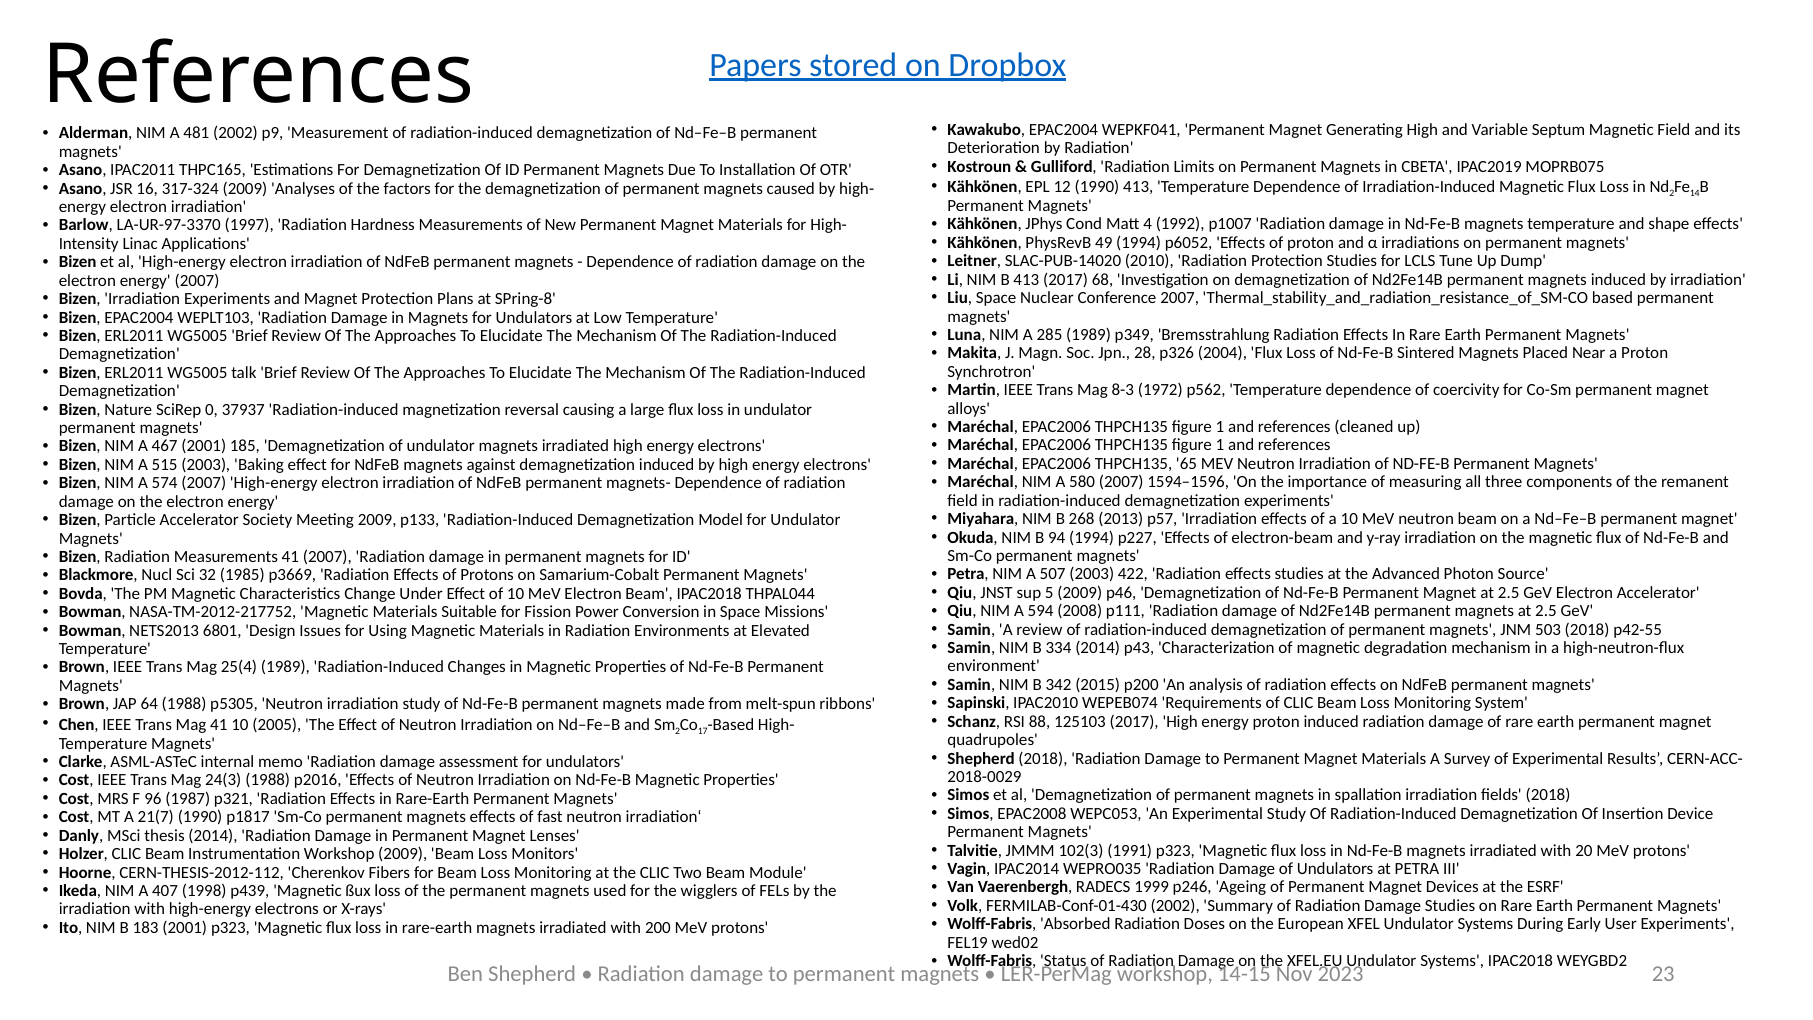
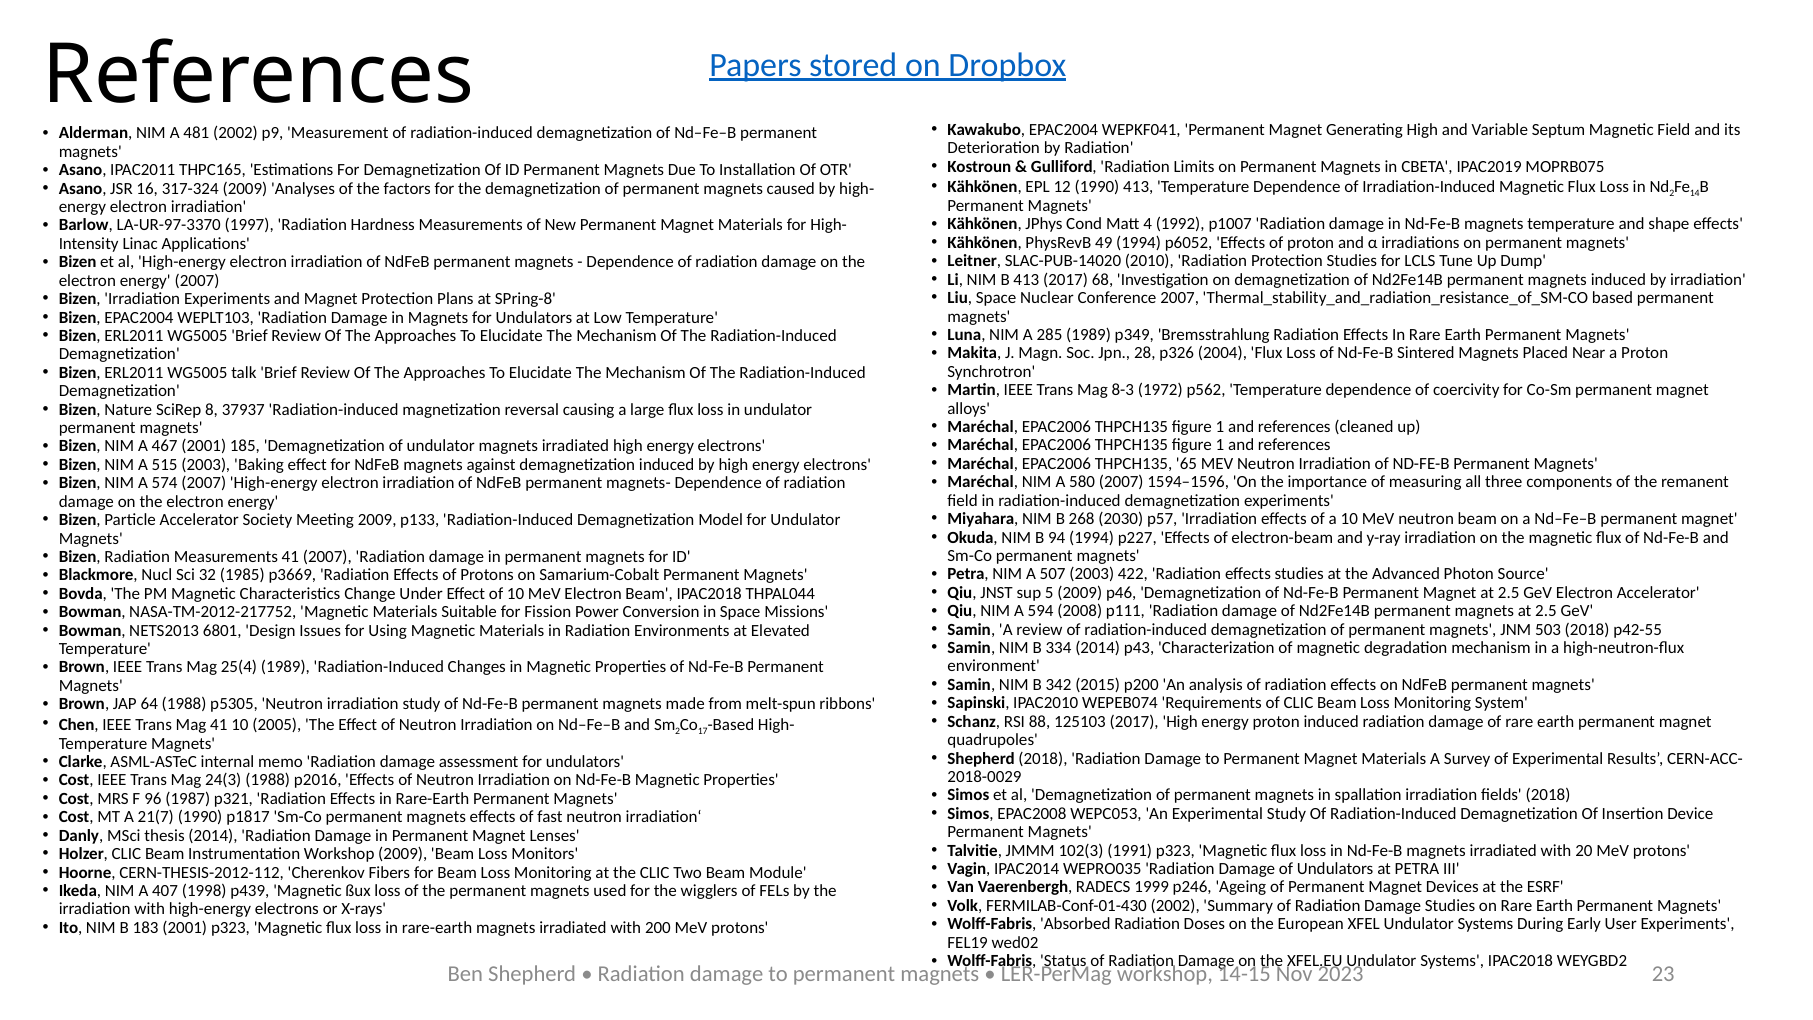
0: 0 -> 8 (211, 409)
2013: 2013 -> 2030 (1121, 519)
